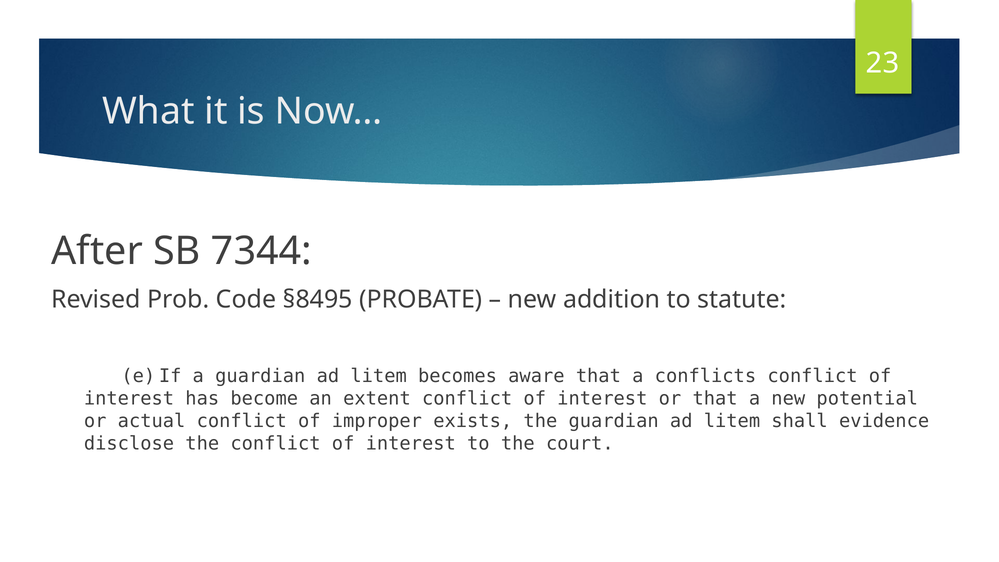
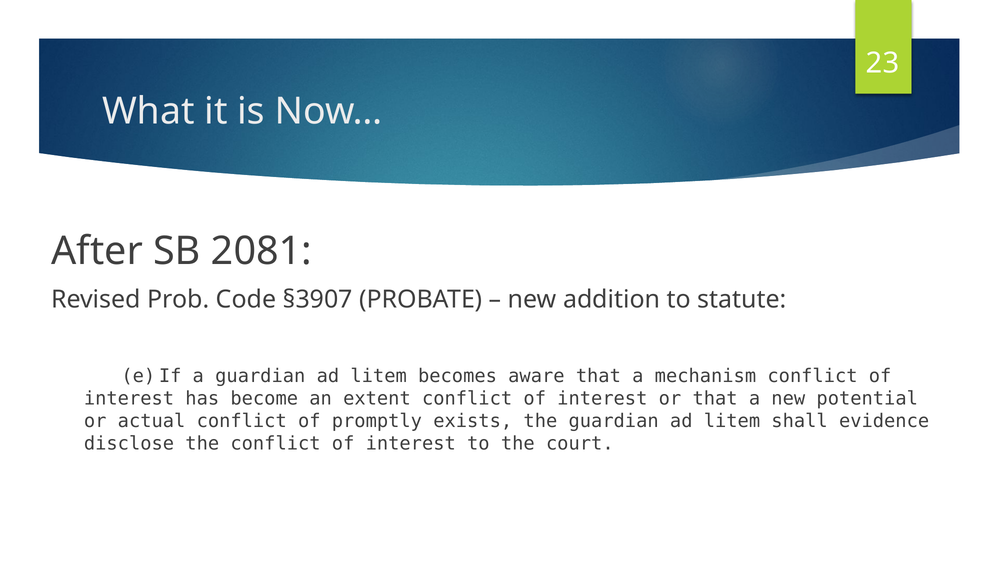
7344: 7344 -> 2081 (261, 251)
§8495: §8495 -> §3907 (318, 299)
conflicts: conflicts -> mechanism (705, 376)
improper: improper -> promptly (377, 421)
